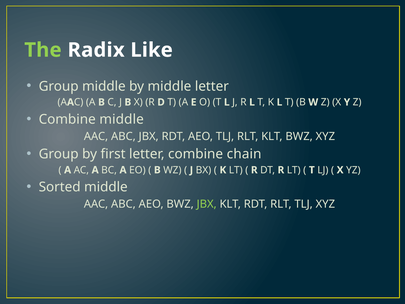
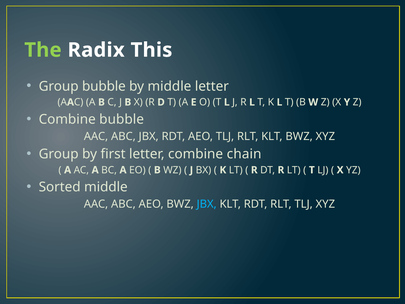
Like: Like -> This (152, 50)
Group middle: middle -> bubble (104, 86)
Combine middle: middle -> bubble (122, 119)
JBX colour: light green -> light blue (207, 204)
